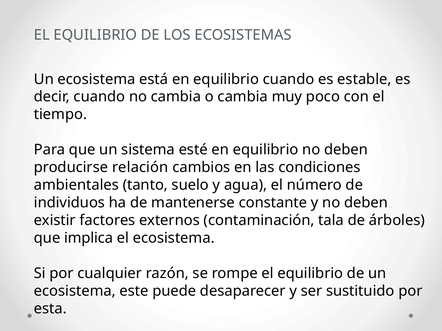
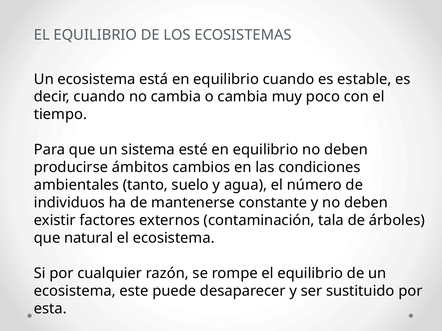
relación: relación -> ámbitos (140, 168)
implica: implica -> natural (89, 238)
